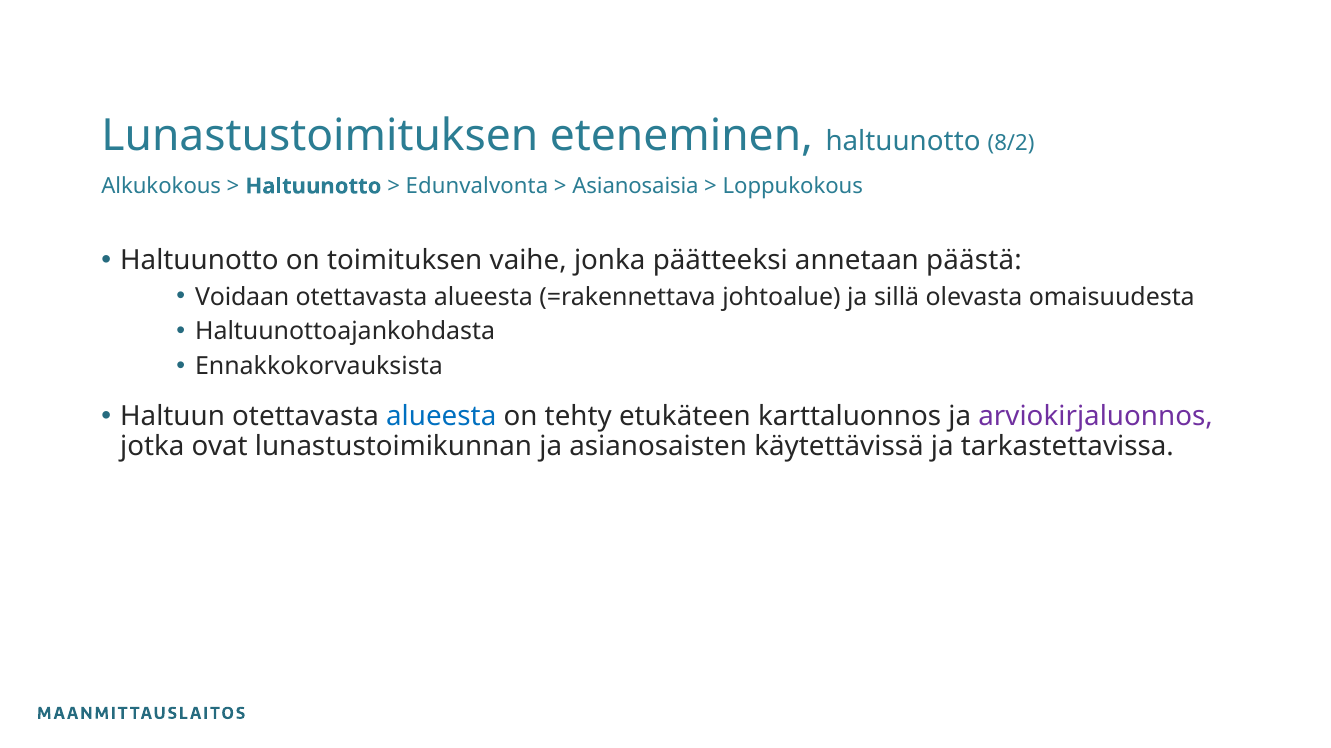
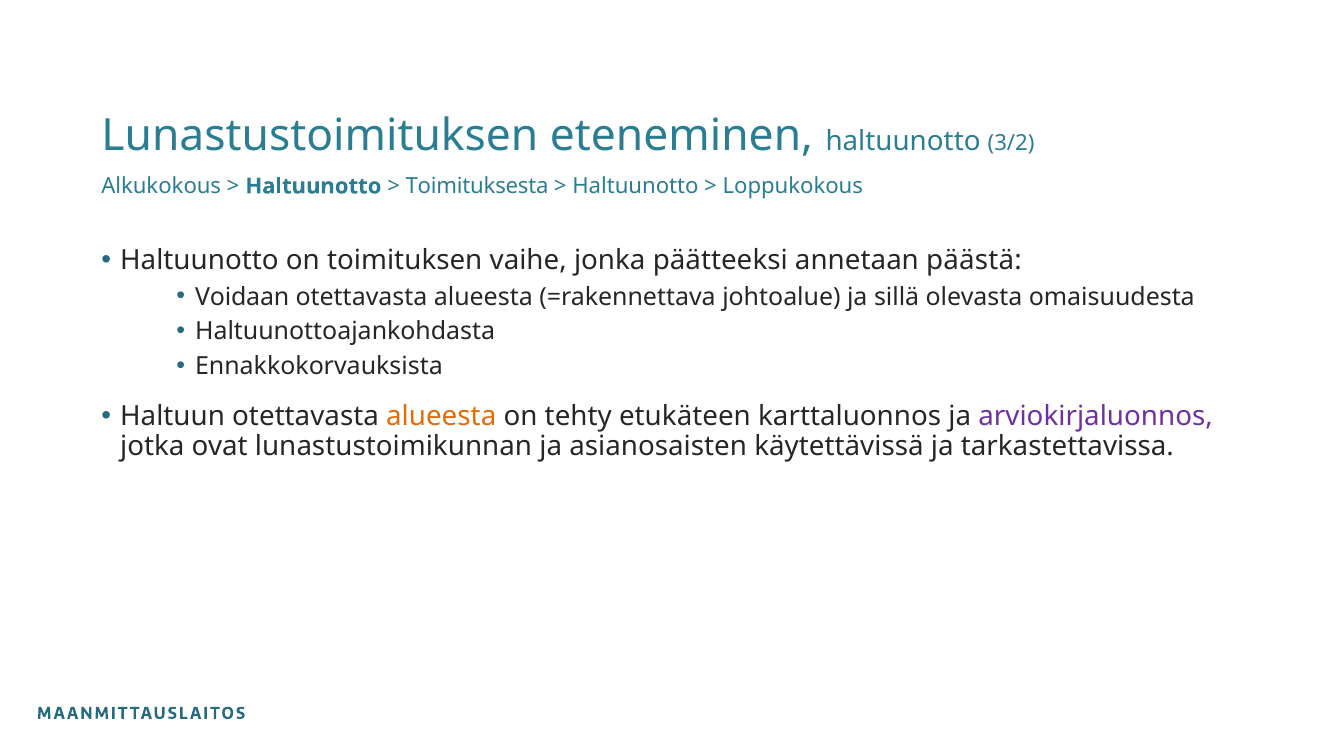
8/2: 8/2 -> 3/2 (1011, 143)
Edunvalvonta: Edunvalvonta -> Toimituksesta (477, 186)
Asianosaisia: Asianosaisia -> Haltuunotto (635, 186)
alueesta colour: blue -> orange (441, 417)
